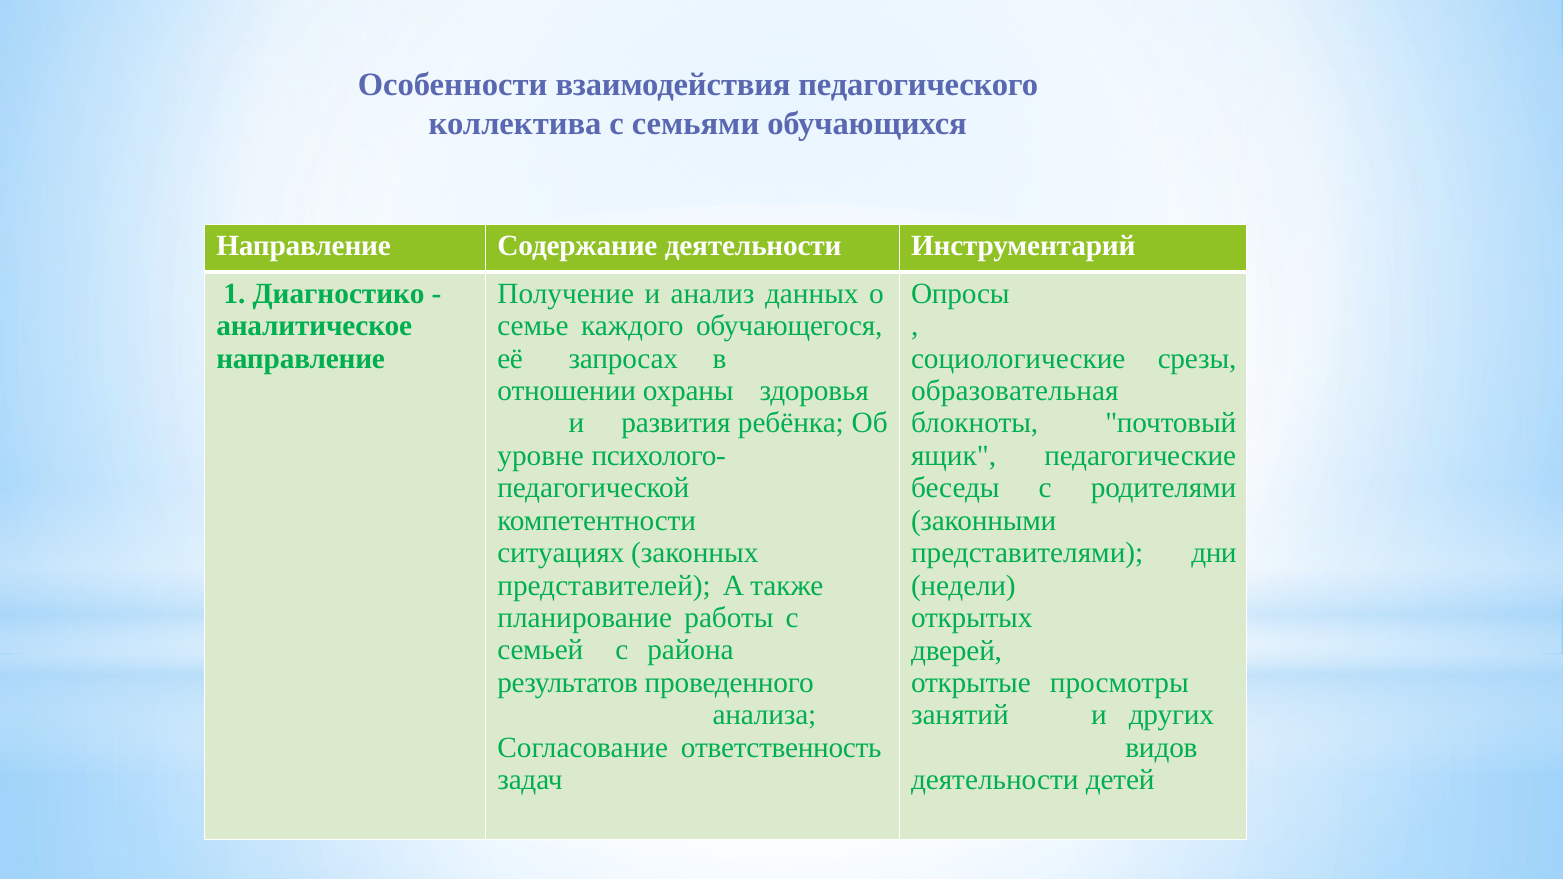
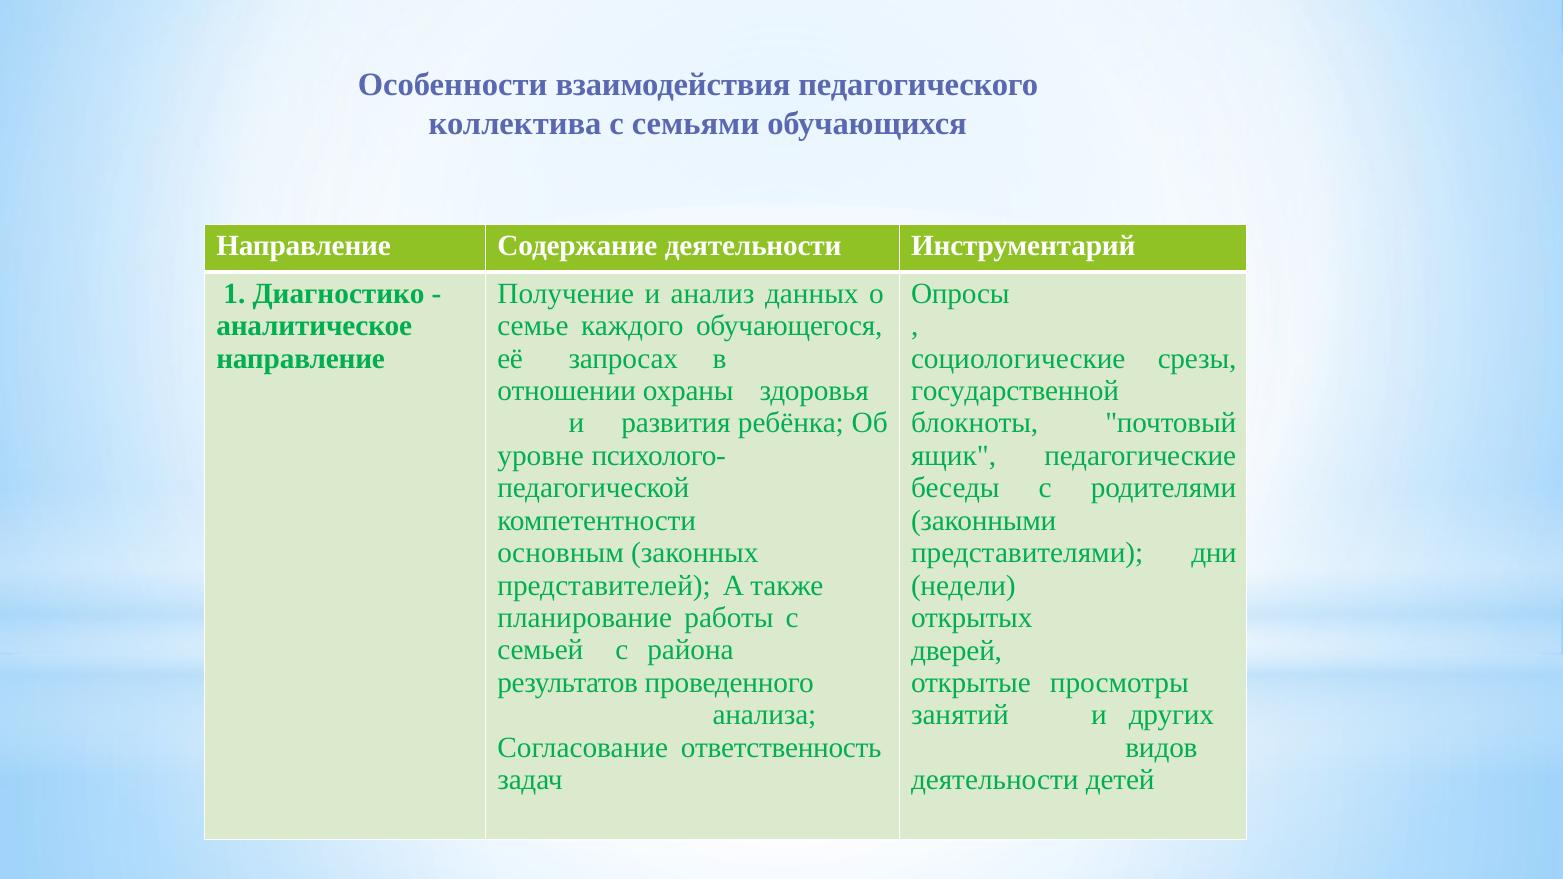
образовательная: образовательная -> государственной (1015, 391)
ситуациях: ситуациях -> основным (561, 553)
